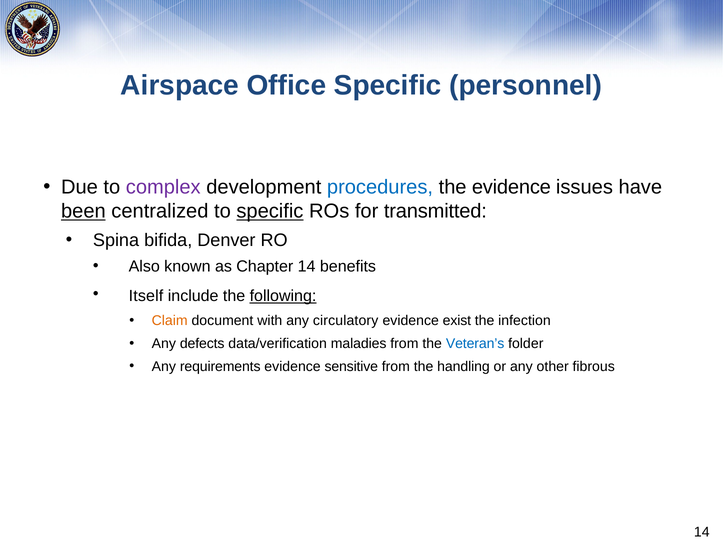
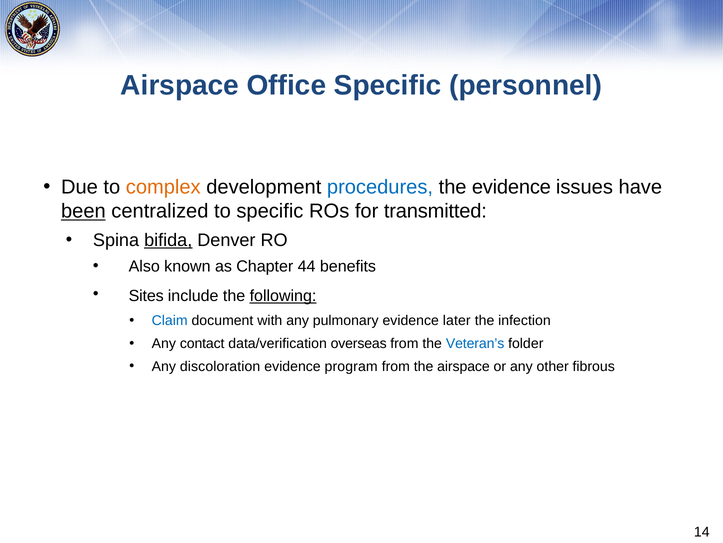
complex colour: purple -> orange (163, 187)
specific underline: present -> none (270, 211)
bifida underline: none -> present (168, 240)
Chapter 14: 14 -> 44 (307, 266)
Itself: Itself -> Sites (146, 295)
Claim colour: orange -> blue (170, 320)
circulatory: circulatory -> pulmonary (346, 320)
exist: exist -> later (457, 320)
defects: defects -> contact (202, 343)
maladies: maladies -> overseas (359, 343)
requirements: requirements -> discoloration (220, 366)
sensitive: sensitive -> program (351, 366)
the handling: handling -> airspace (463, 366)
